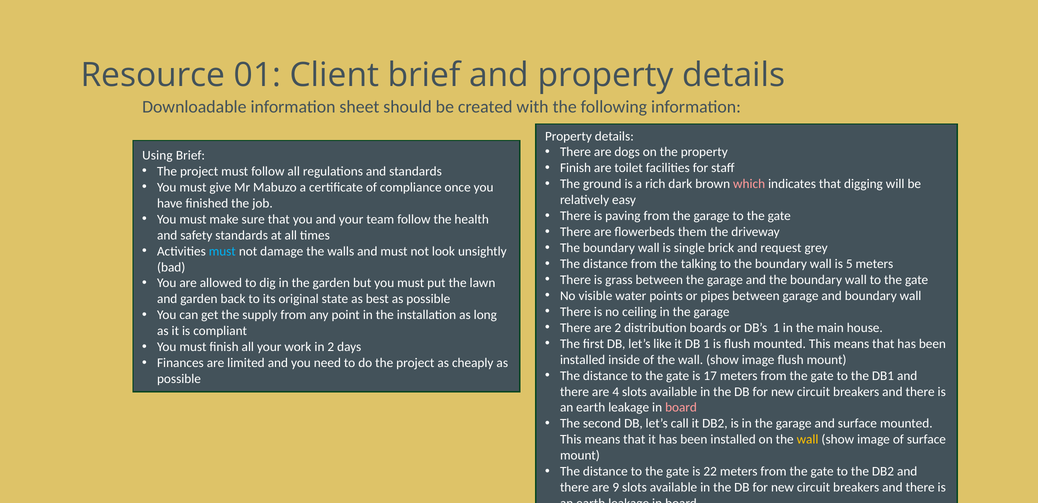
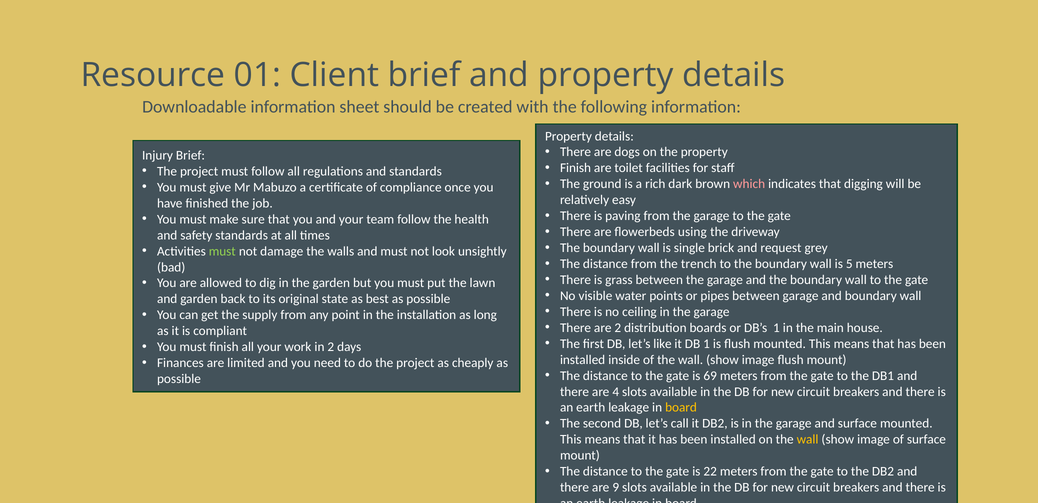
Using: Using -> Injury (158, 156)
them: them -> using (692, 232)
must colour: light blue -> light green (222, 251)
talking: talking -> trench (699, 264)
17: 17 -> 69 (710, 376)
board colour: pink -> yellow (681, 408)
